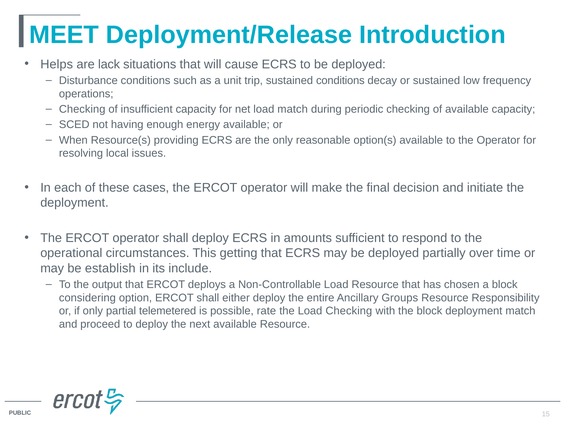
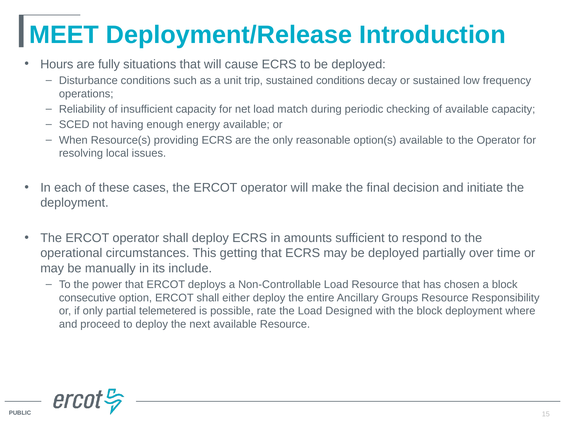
Helps: Helps -> Hours (57, 64)
lack: lack -> fully (109, 64)
Checking: Checking -> Reliability (82, 109)
establish: establish -> manually (110, 268)
output: output -> power (107, 284)
considering: considering -> consecutive (87, 297)
Load Checking: Checking -> Designed (349, 311)
deployment match: match -> where (520, 311)
